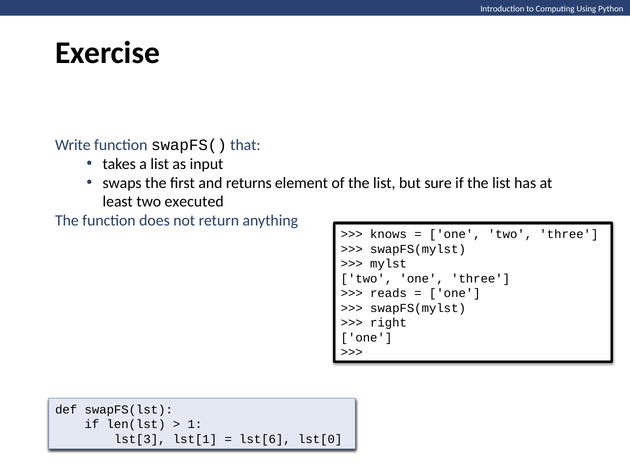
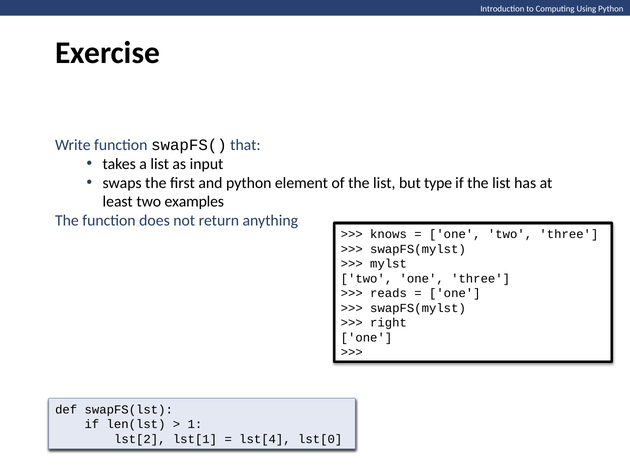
and returns: returns -> python (249, 183)
sure: sure -> type (438, 183)
executed: executed -> examples (194, 202)
lst[3: lst[3 -> lst[2 (140, 439)
lst[6: lst[6 -> lst[4 (265, 439)
